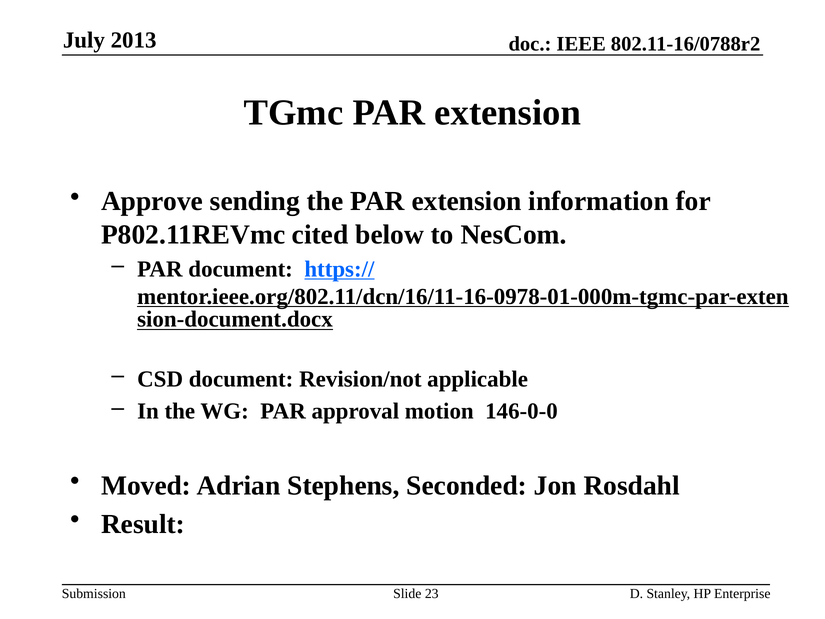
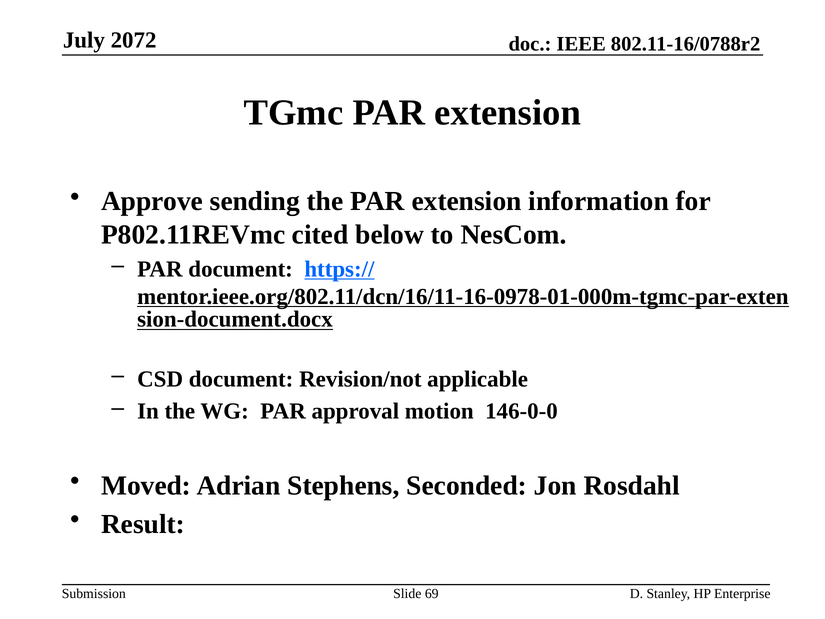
2013: 2013 -> 2072 (134, 40)
23: 23 -> 69 (432, 593)
